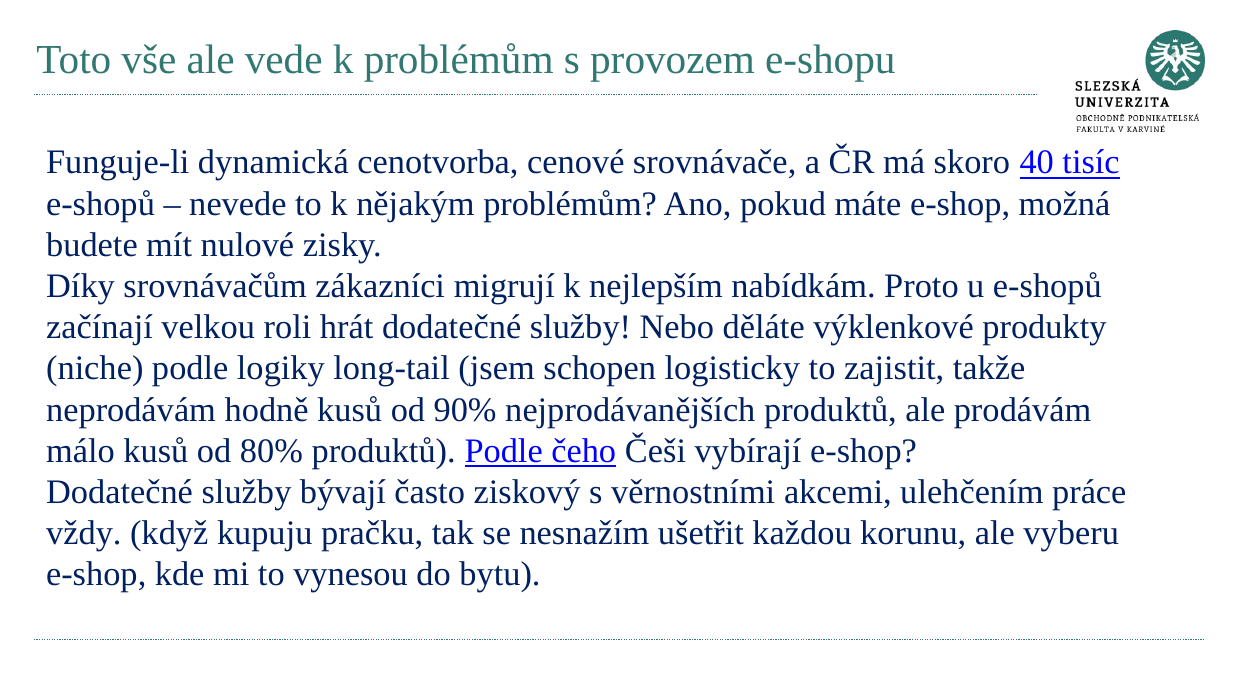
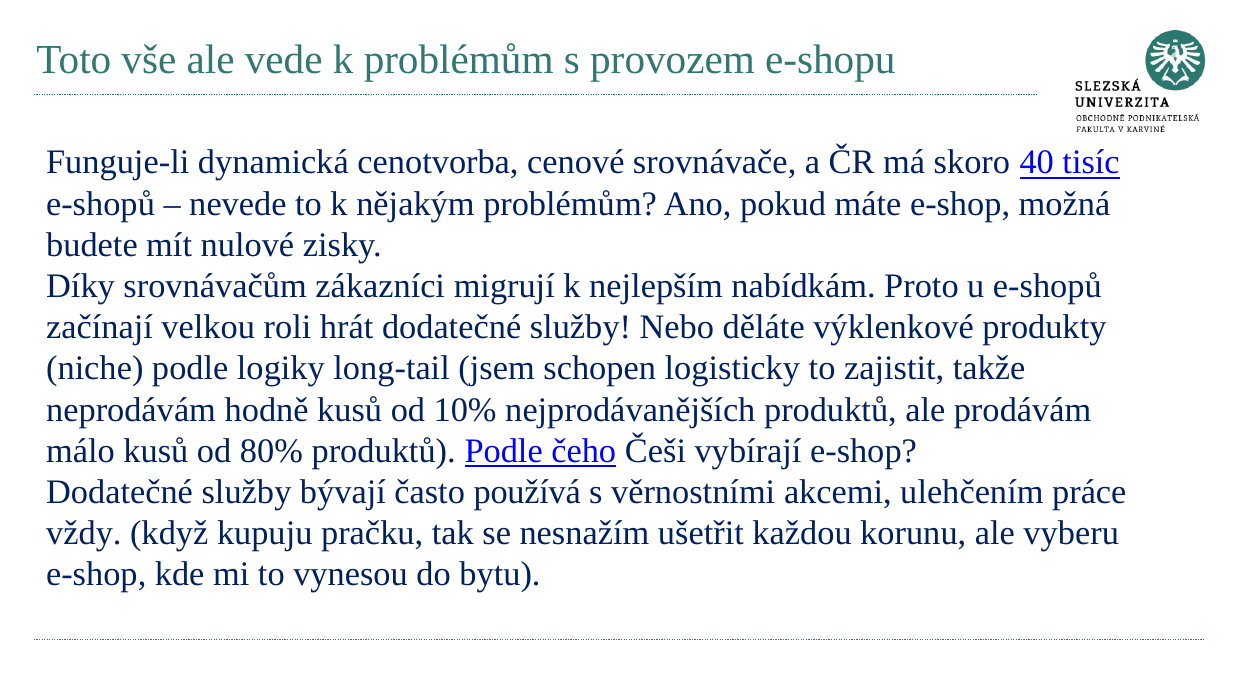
90%: 90% -> 10% (465, 410)
ziskový: ziskový -> používá (527, 492)
